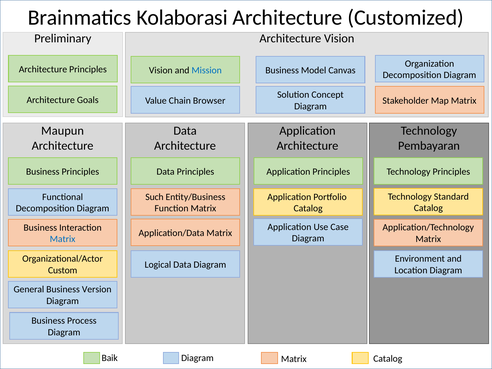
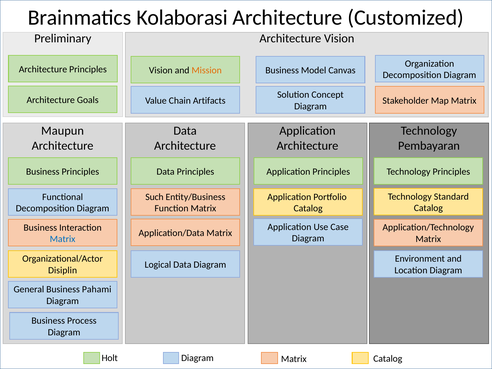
Mission colour: blue -> orange (207, 70)
Browser: Browser -> Artifacts (209, 101)
Custom: Custom -> Disiplin (63, 270)
Version: Version -> Pahami (97, 290)
Baik: Baik -> Holt (110, 358)
